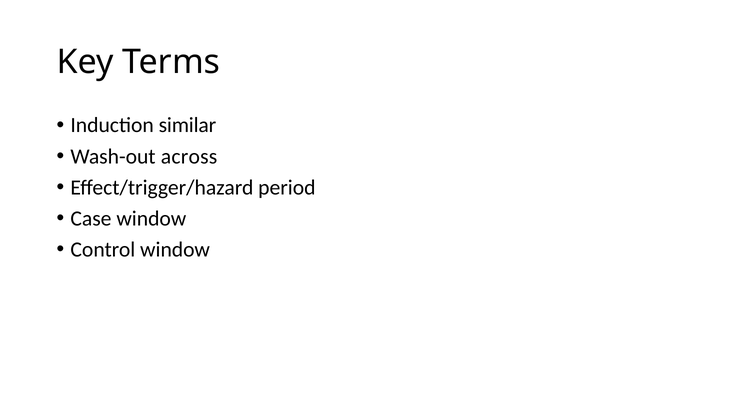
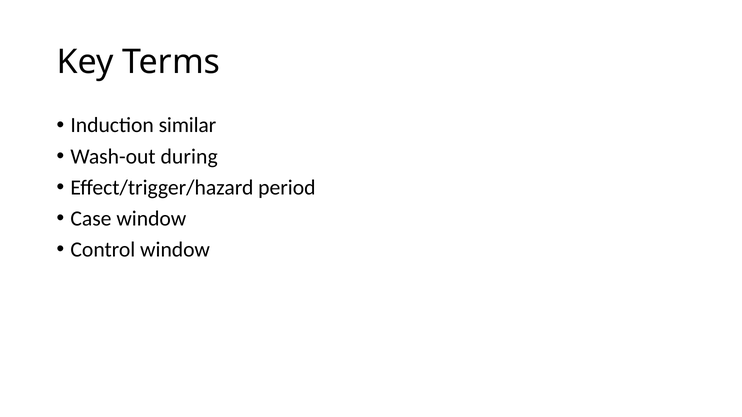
across: across -> during (189, 157)
